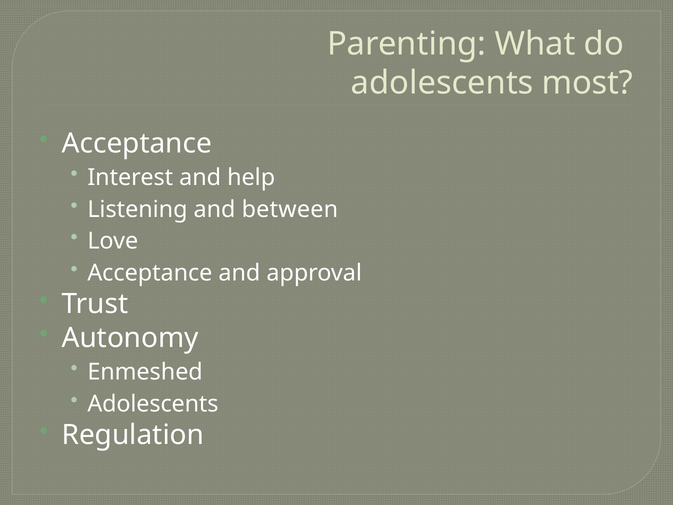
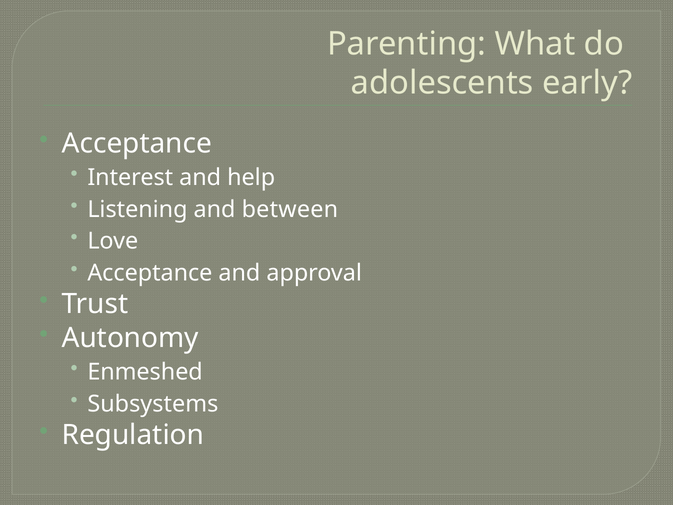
most: most -> early (587, 83)
Adolescents: Adolescents -> Subsystems (153, 404)
